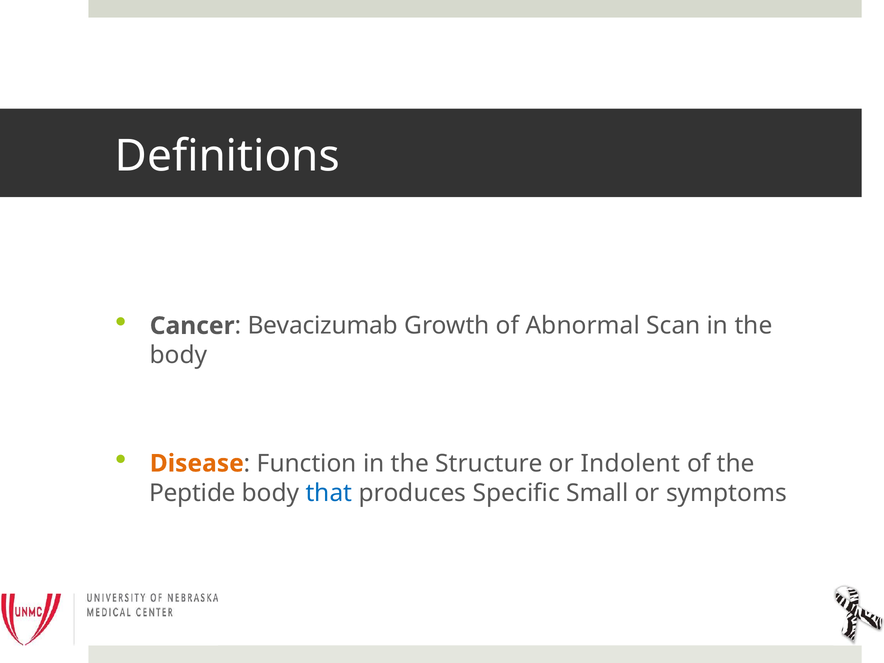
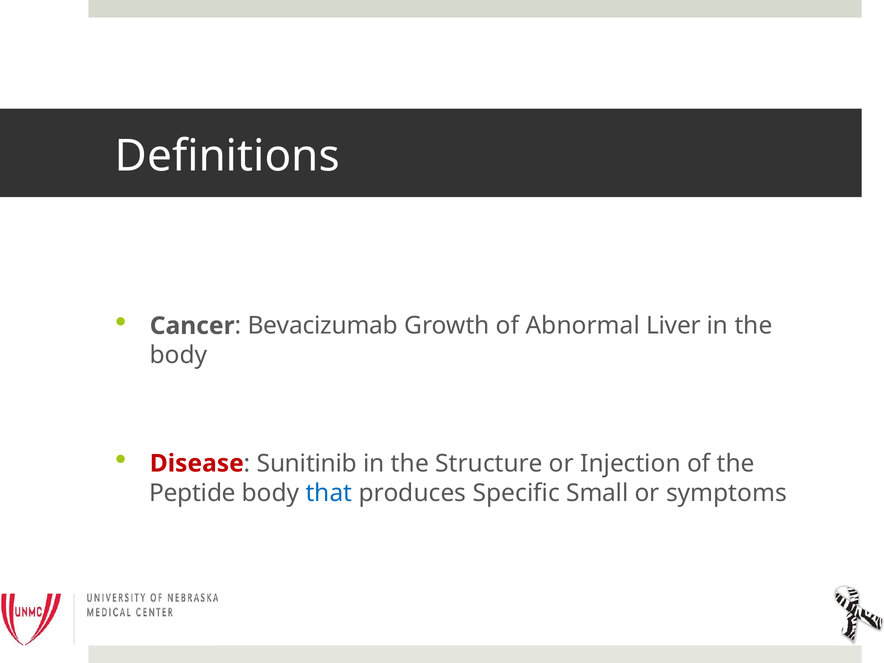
Scan: Scan -> Liver (673, 326)
Disease colour: orange -> red (197, 463)
Function: Function -> Sunitinib (307, 463)
Indolent: Indolent -> Injection (631, 463)
